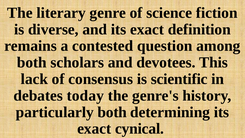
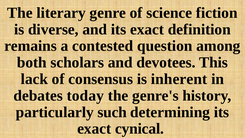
scientific: scientific -> inherent (179, 79)
particularly both: both -> such (112, 112)
